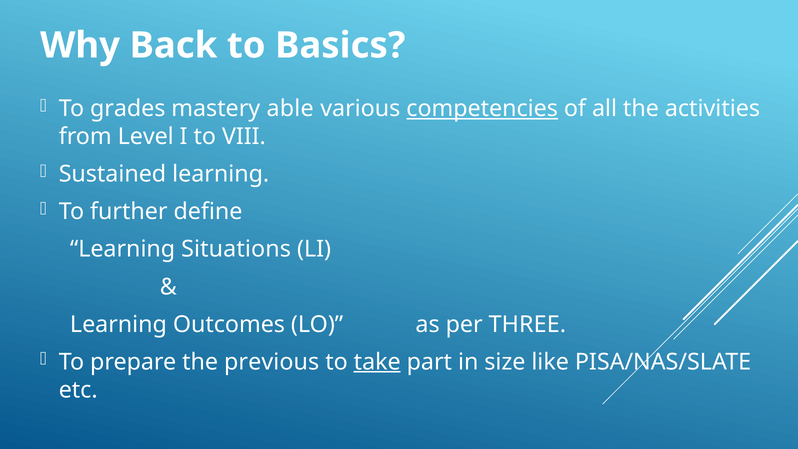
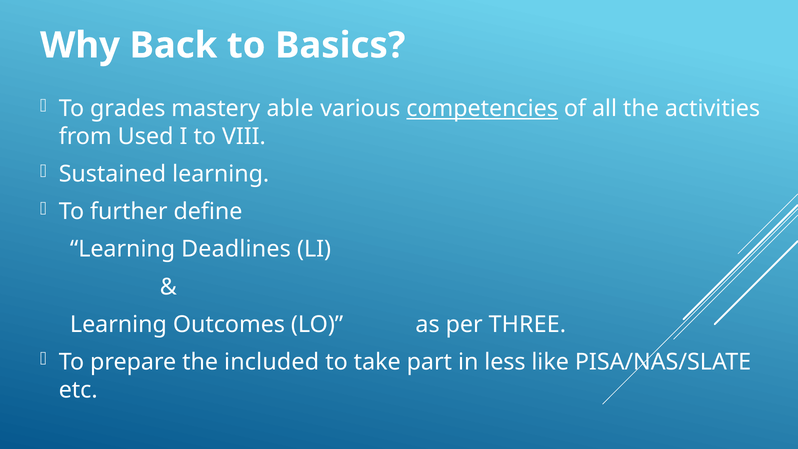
Level: Level -> Used (146, 137)
Situations: Situations -> Deadlines (236, 249)
previous: previous -> included (272, 362)
take underline: present -> none (377, 362)
size: size -> less (505, 362)
